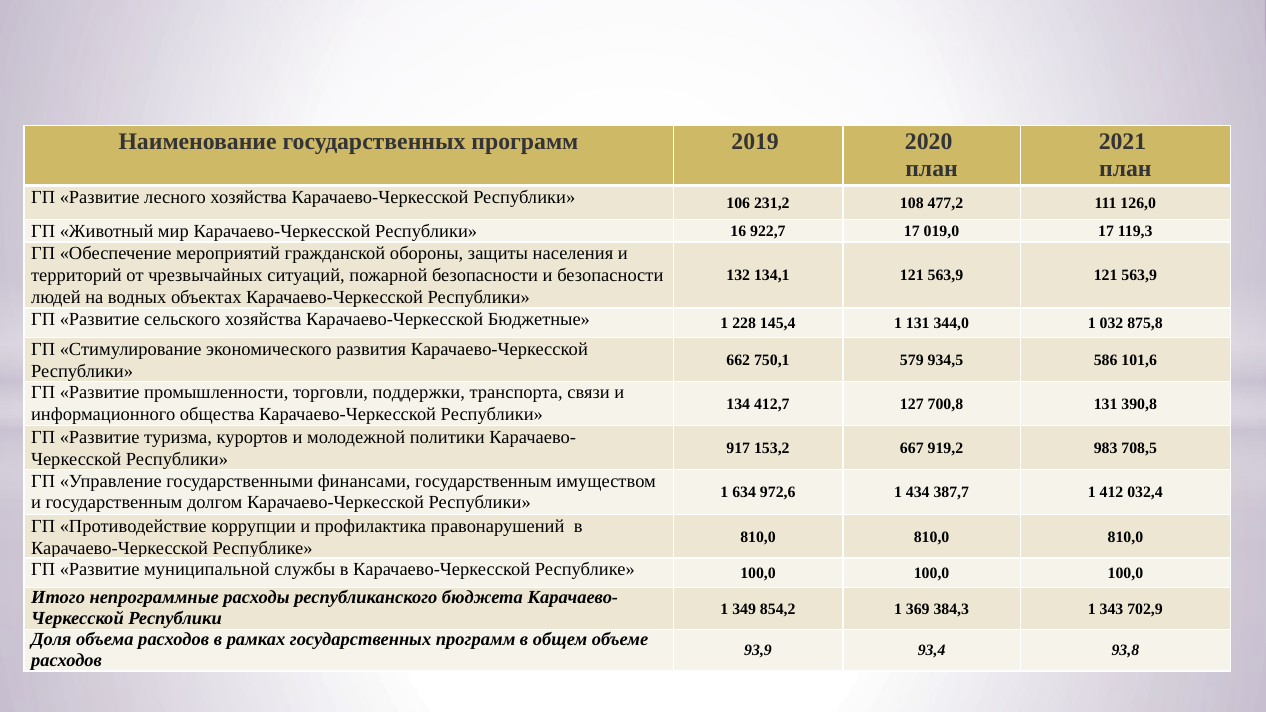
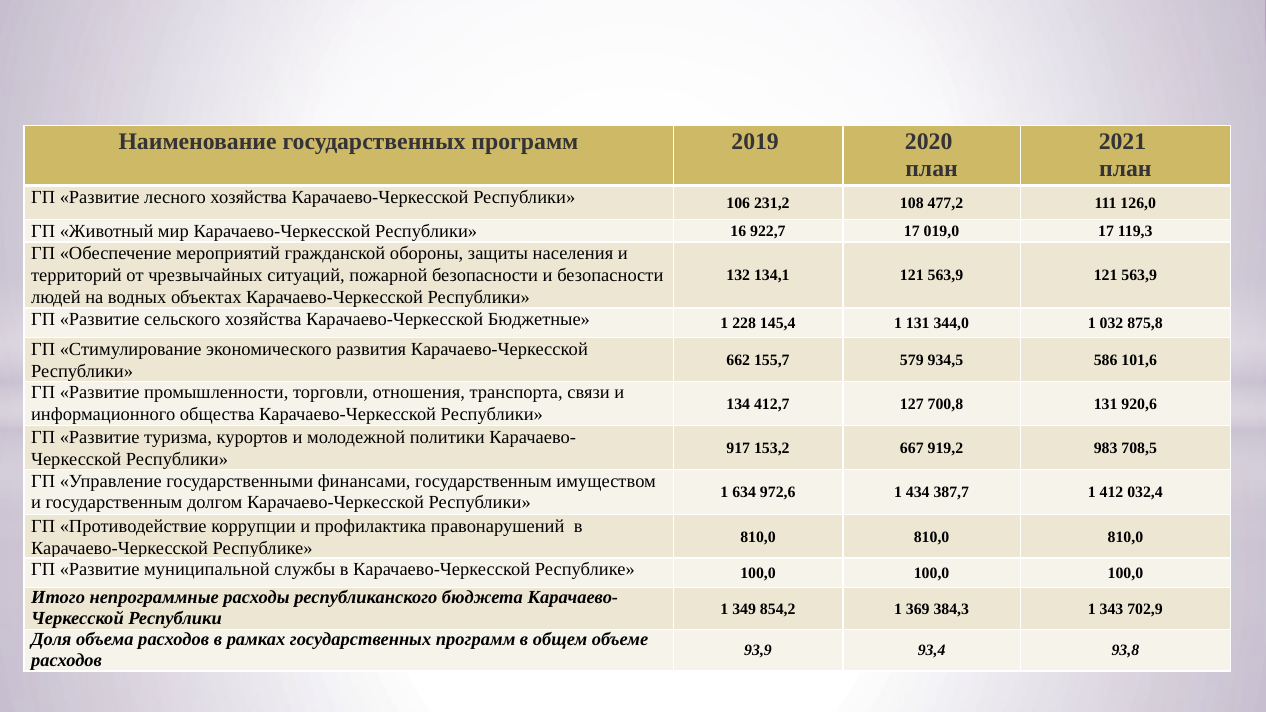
750,1: 750,1 -> 155,7 (772, 360)
поддержки: поддержки -> отношения (419, 393)
390,8: 390,8 -> 920,6 (1139, 404)
